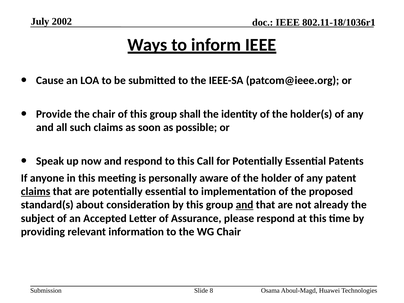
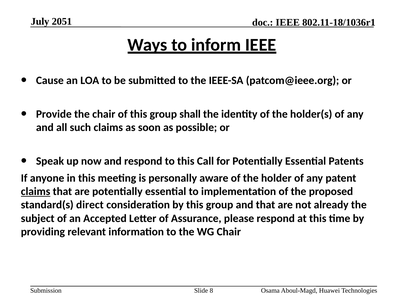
2002: 2002 -> 2051 (62, 21)
about: about -> direct (90, 205)
and underline: present -> none (245, 205)
